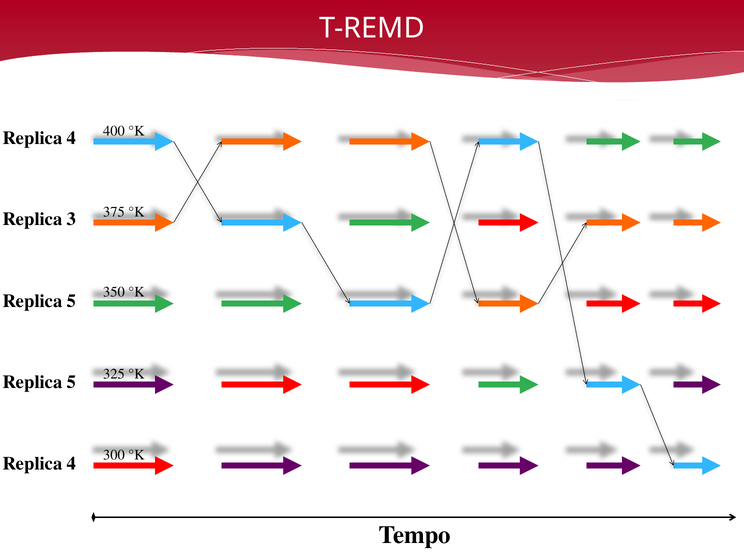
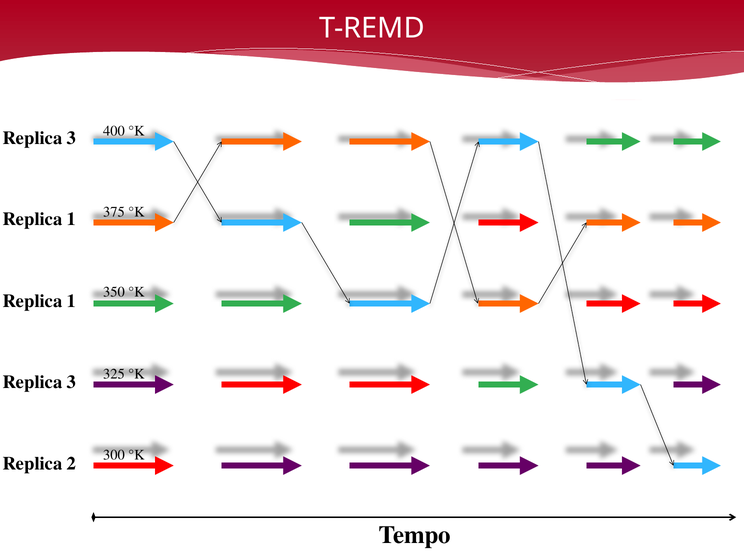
4: 4 -> 3 (72, 138)
3: 3 -> 1 (72, 219)
5: 5 -> 1 (72, 301)
5: 5 -> 3 (72, 382)
4: 4 -> 2 (72, 464)
